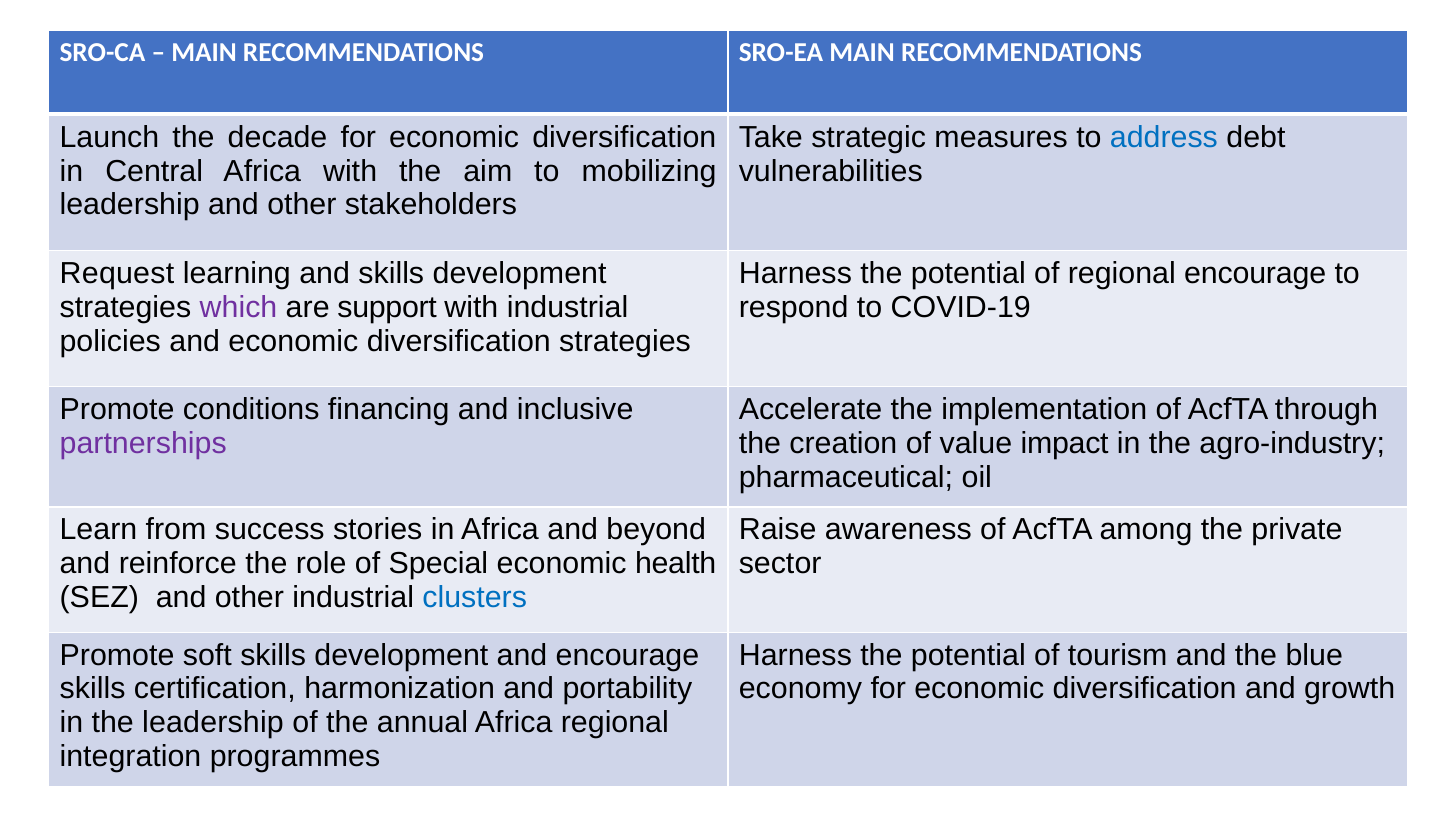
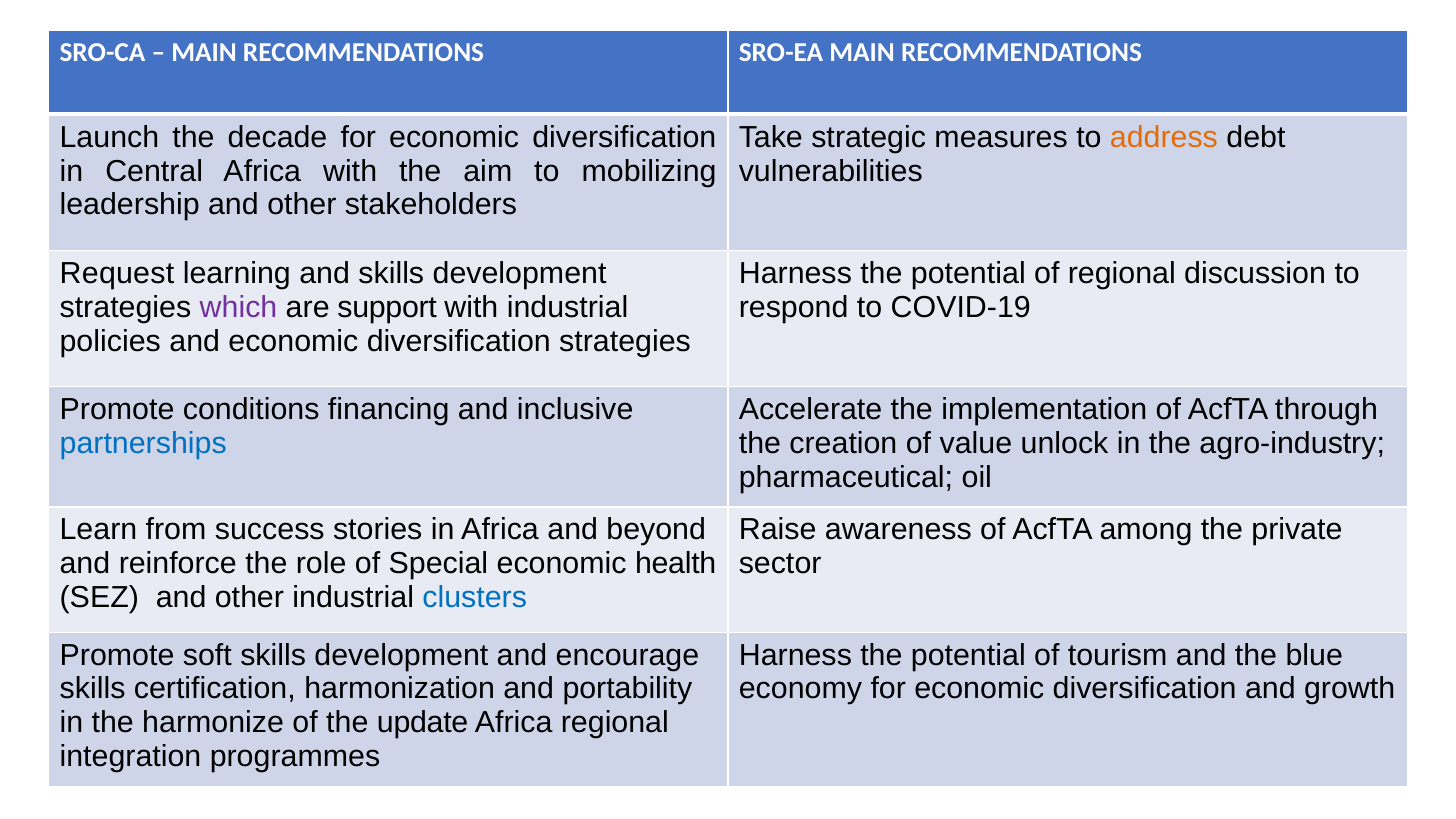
address colour: blue -> orange (1164, 137)
regional encourage: encourage -> discussion (1255, 273)
partnerships colour: purple -> blue (143, 443)
impact: impact -> unlock (1065, 443)
the leadership: leadership -> harmonize (213, 723)
annual: annual -> update (423, 723)
